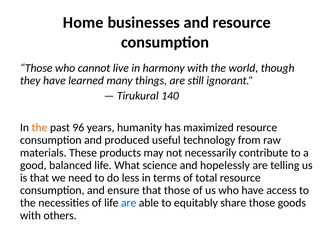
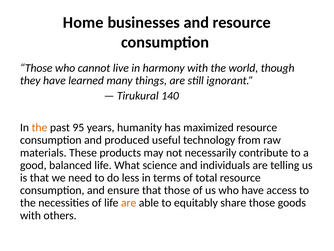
96: 96 -> 95 (78, 127)
hopelessly: hopelessly -> individuals (225, 165)
are colour: blue -> orange (129, 202)
